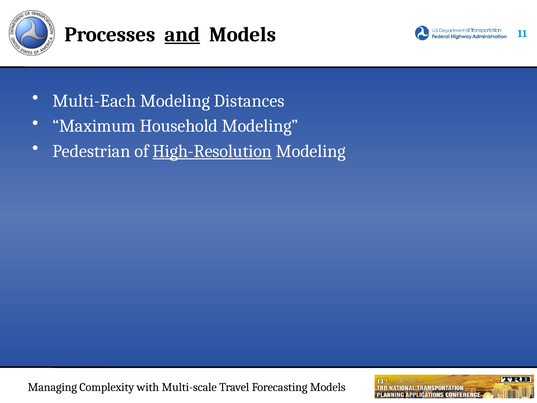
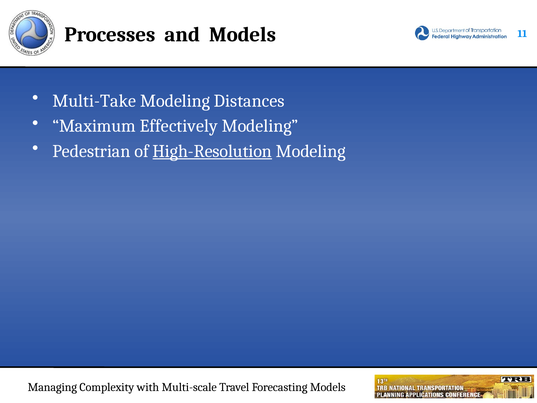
and underline: present -> none (182, 34)
Multi-Each: Multi-Each -> Multi-Take (94, 101)
Household: Household -> Effectively (179, 126)
